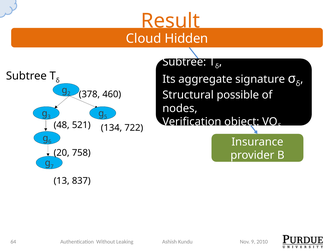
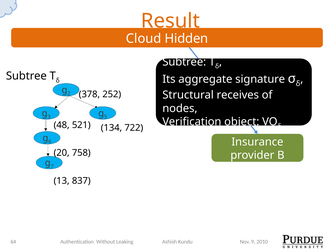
460: 460 -> 252 (112, 94)
possible: possible -> receives (238, 95)
